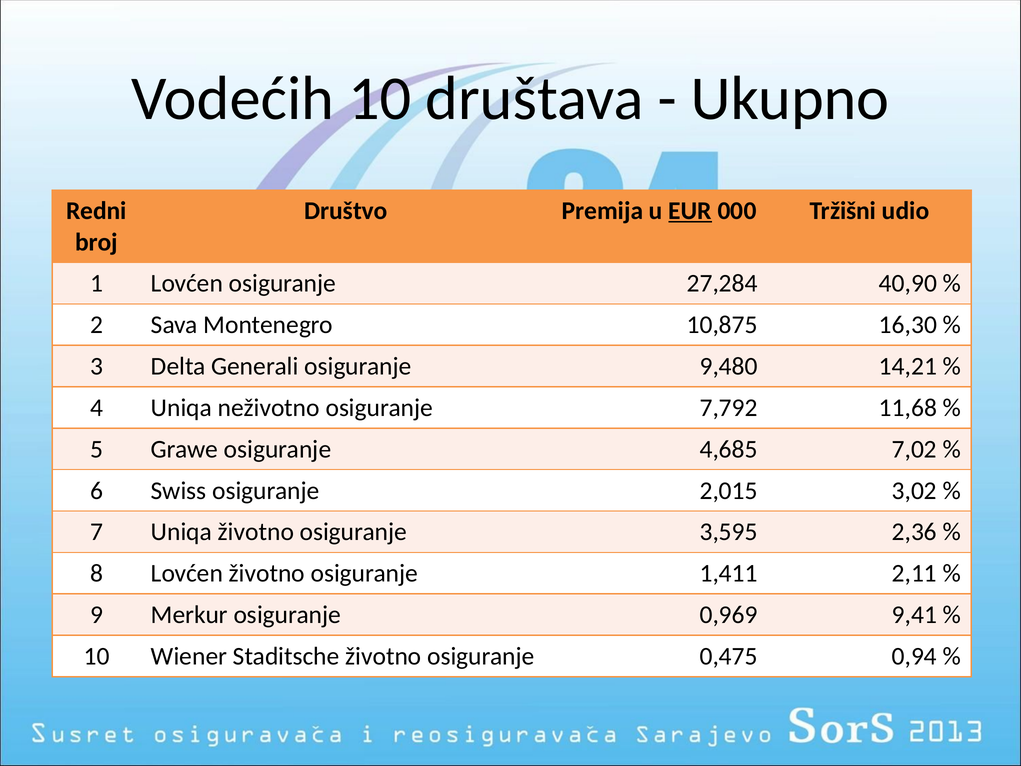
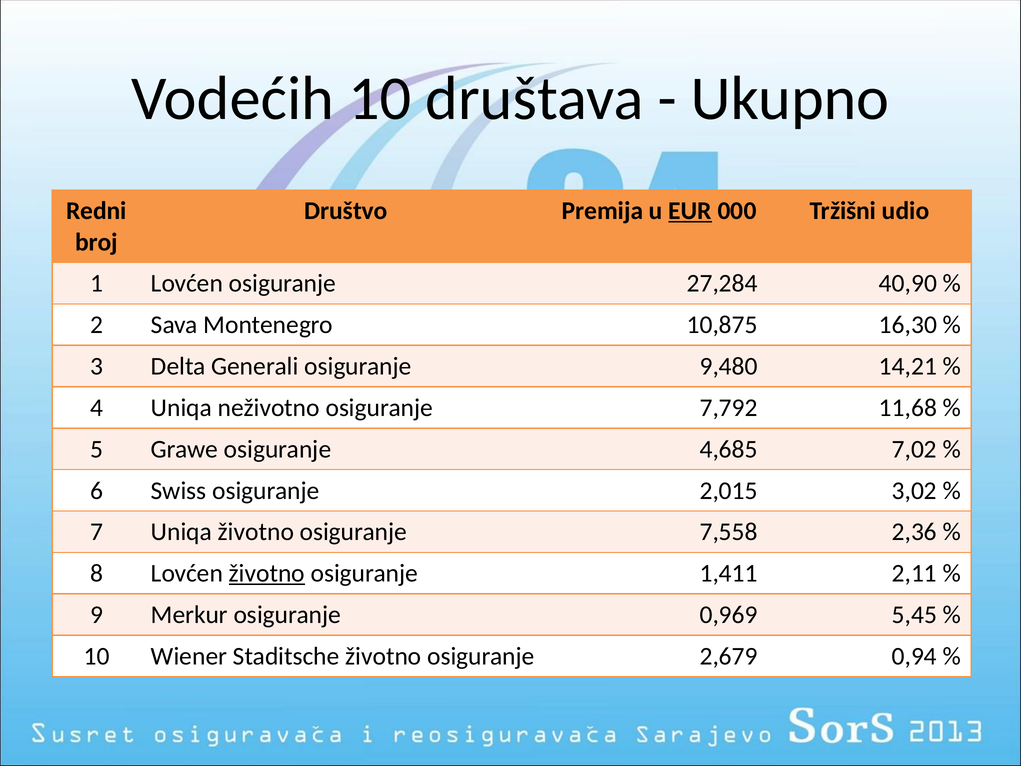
3,595: 3,595 -> 7,558 (729, 532)
životno underline: none -> present (267, 573)
9,41: 9,41 -> 5,45 (914, 615)
0,475: 0,475 -> 2,679 (729, 656)
